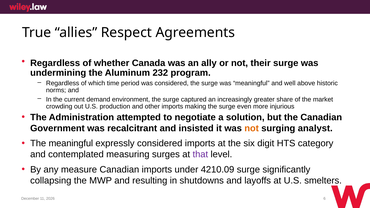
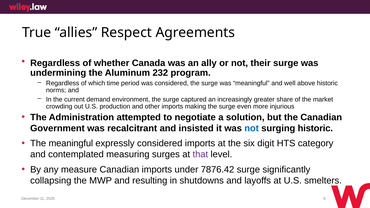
not colour: orange -> blue (252, 128)
surging analyst: analyst -> historic (315, 128)
4210.09: 4210.09 -> 7876.42 (218, 170)
